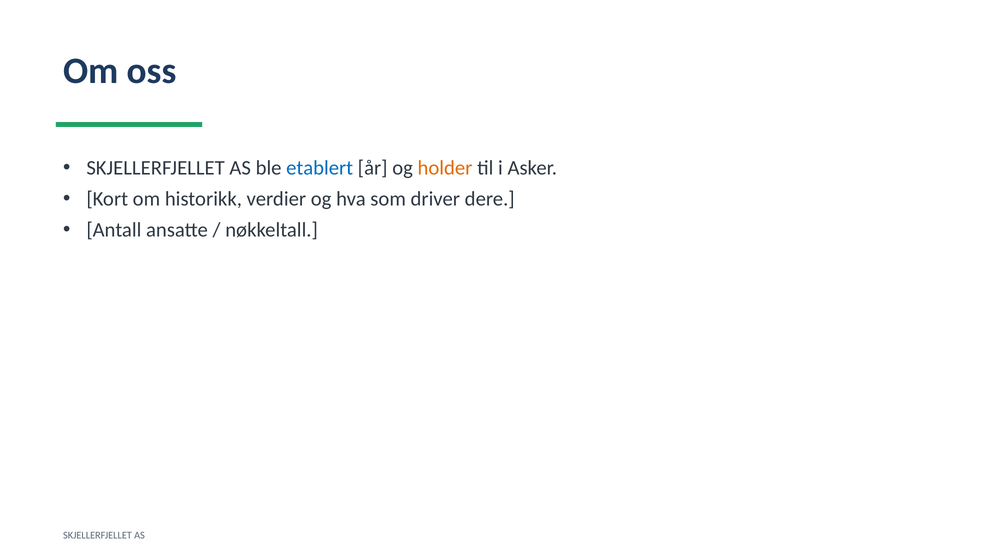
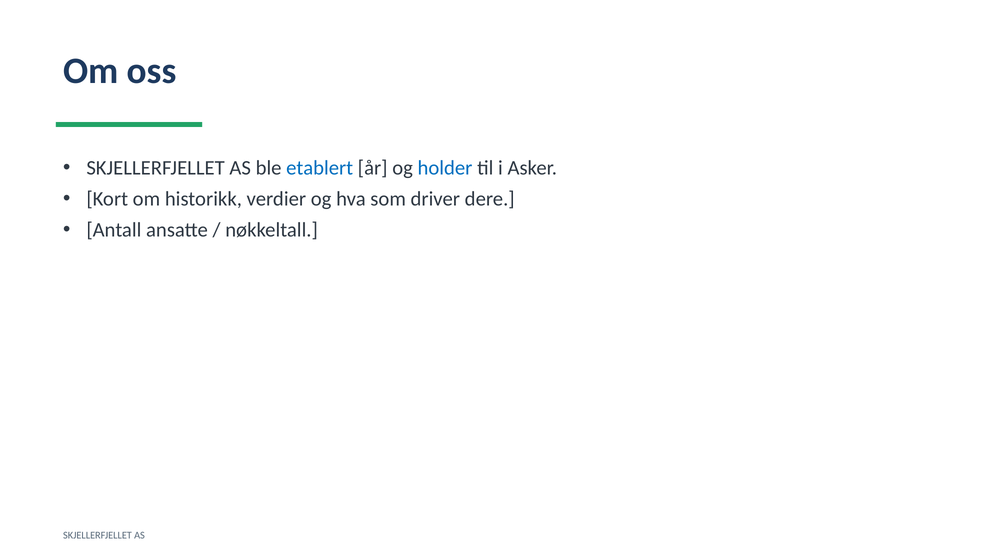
holder colour: orange -> blue (445, 168)
